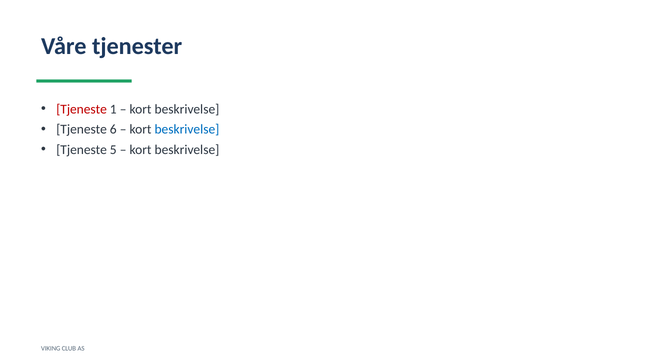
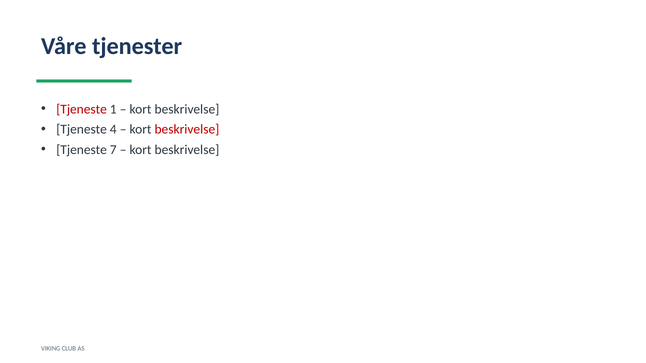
6: 6 -> 4 (113, 130)
beskrivelse colour: blue -> red (187, 130)
5: 5 -> 7 (113, 150)
